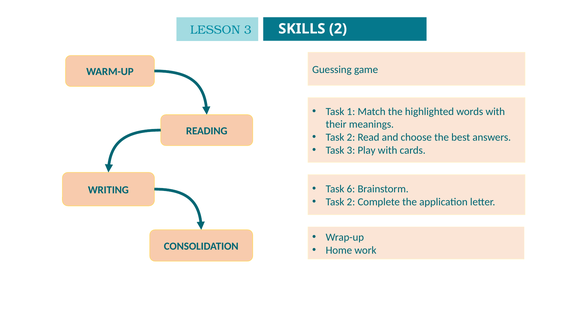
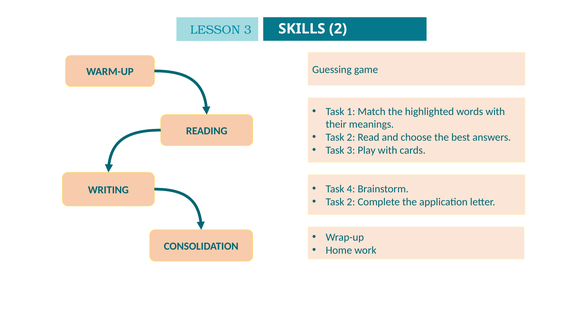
6: 6 -> 4 (351, 189)
